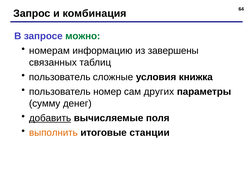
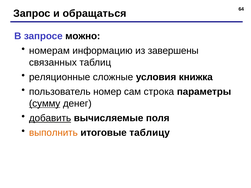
комбинация: комбинация -> обращаться (95, 13)
можно colour: green -> black (83, 36)
пользователь: пользователь -> реляционные (60, 77)
других: других -> строка (159, 92)
сумму underline: none -> present (45, 104)
станции: станции -> таблицу (150, 133)
